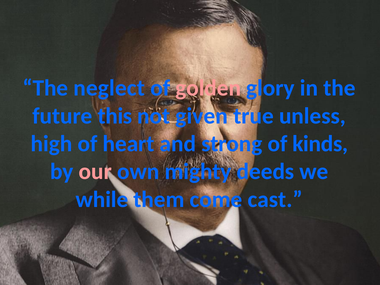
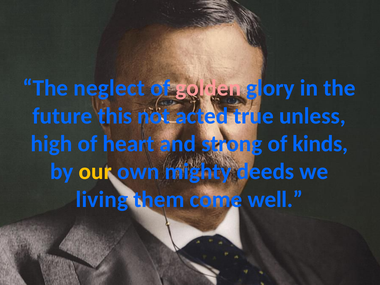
given: given -> acted (202, 116)
our colour: pink -> yellow (95, 172)
while: while -> living (102, 199)
cast: cast -> well (275, 199)
